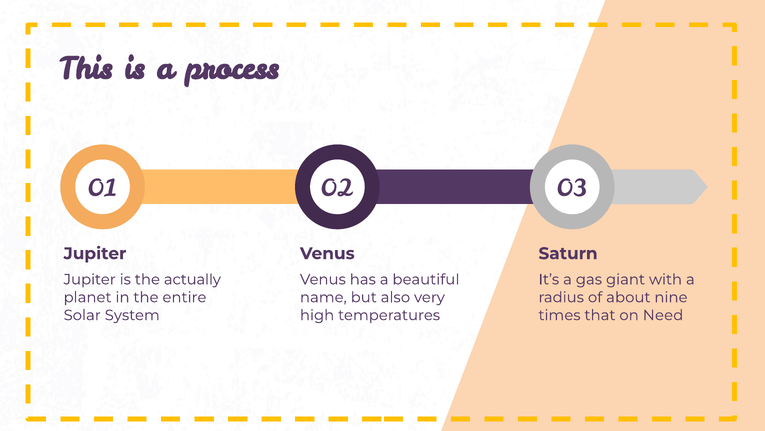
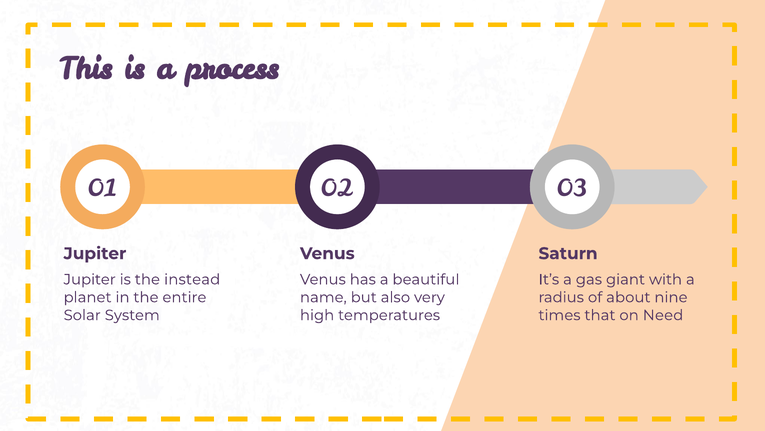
actually: actually -> instead (192, 279)
